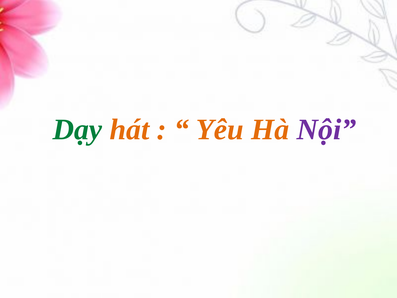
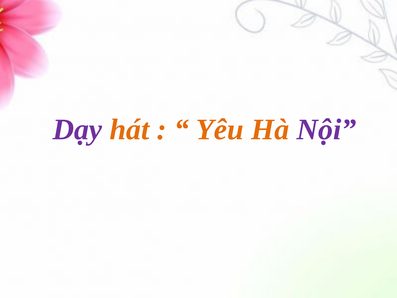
Dạy colour: green -> purple (77, 129)
